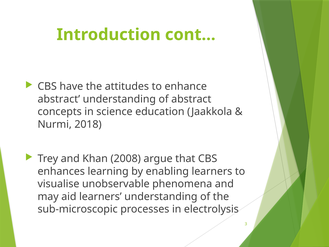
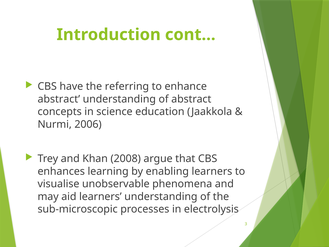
attitudes: attitudes -> referring (127, 86)
2018: 2018 -> 2006 (88, 124)
